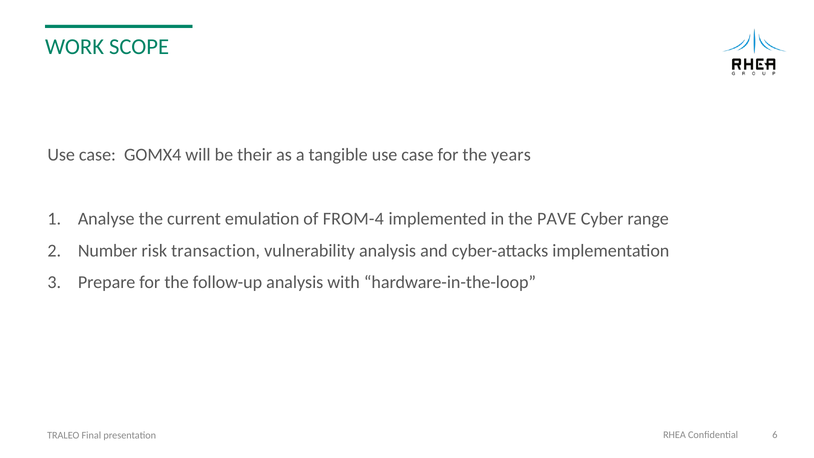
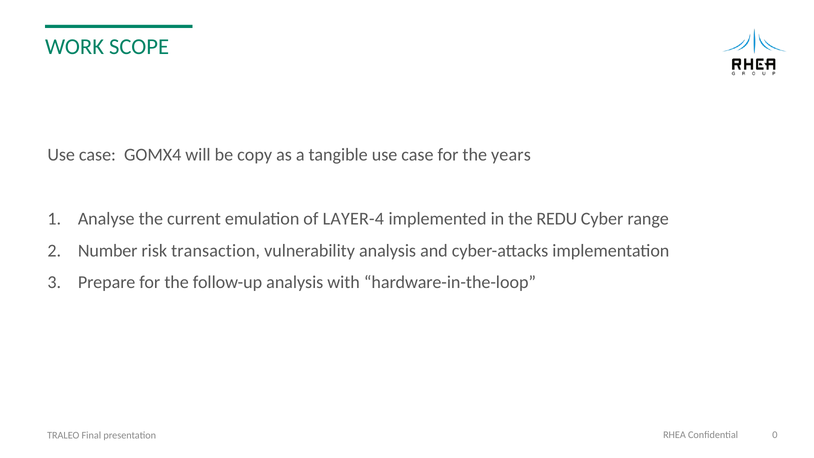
their: their -> copy (255, 155)
FROM-4: FROM-4 -> LAYER-4 (353, 219)
PAVE: PAVE -> REDU (557, 219)
6: 6 -> 0 (775, 435)
